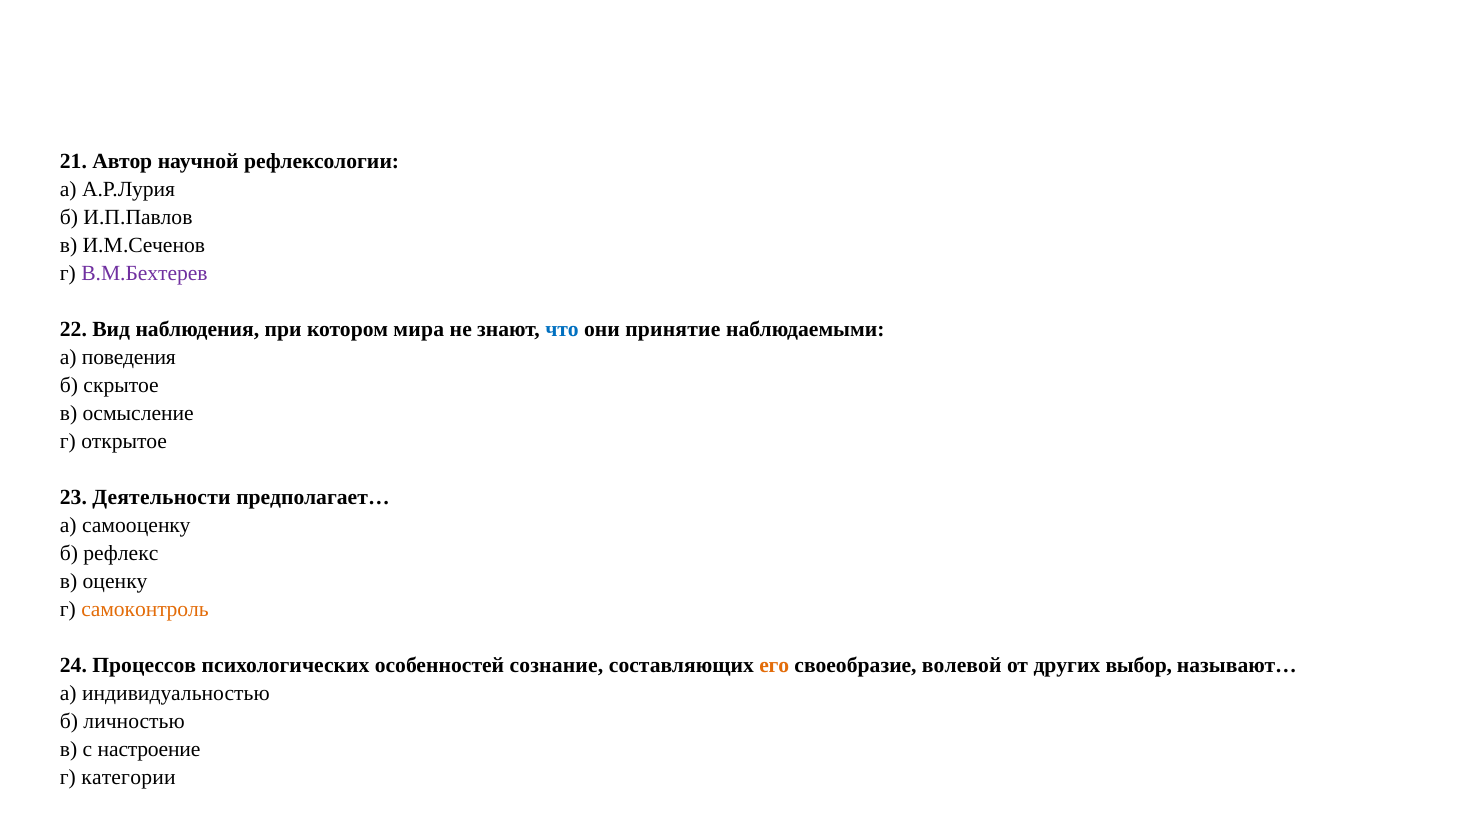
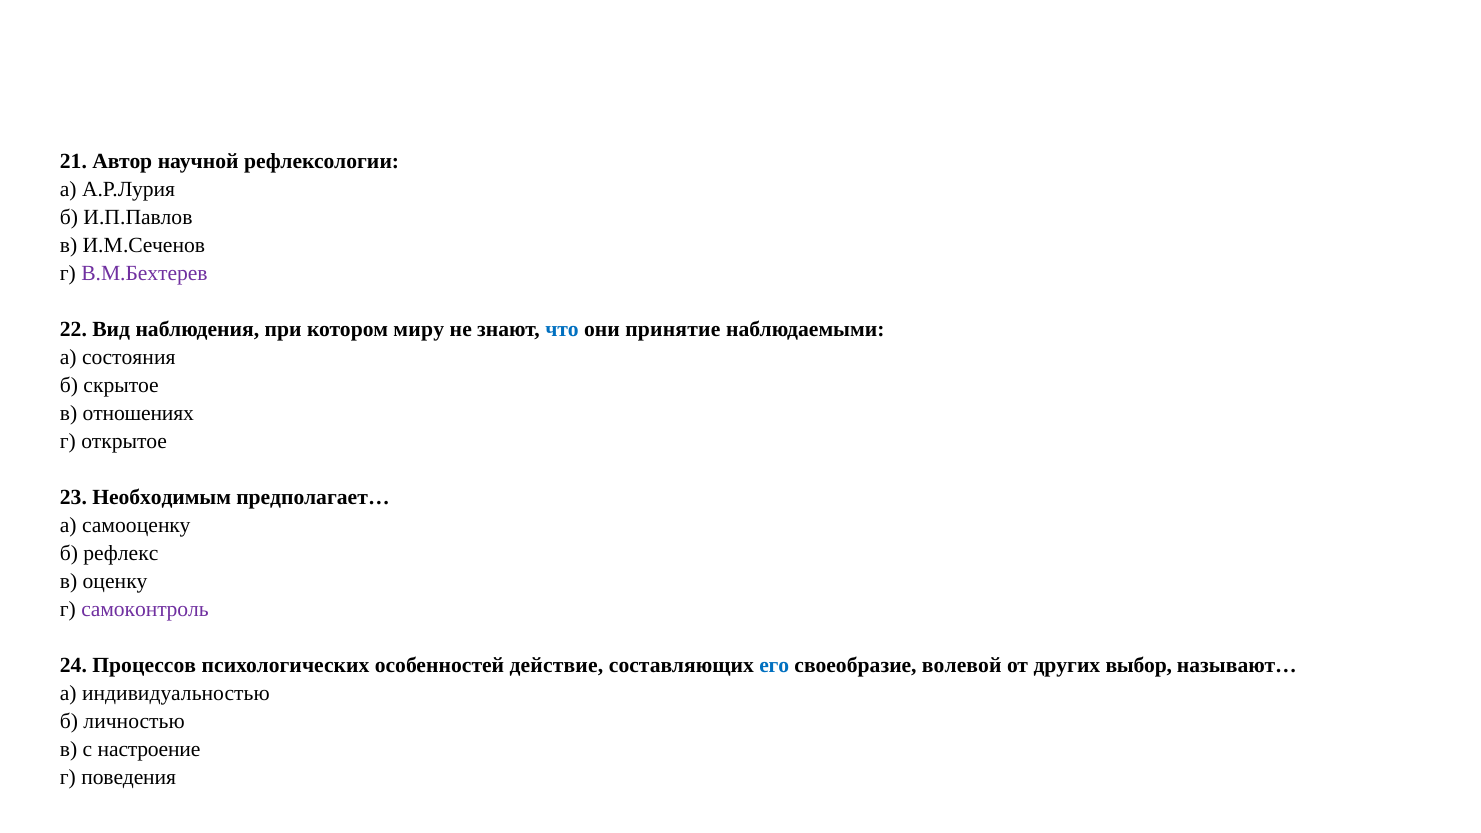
мира: мира -> миру (419, 330)
поведения: поведения -> состояния (129, 358)
осмысление: осмысление -> отношениях (138, 414)
Деятельности: Деятельности -> Необходимым (162, 498)
самоконтроль colour: orange -> purple (145, 610)
сознание: сознание -> действие (556, 666)
его colour: orange -> blue (774, 666)
категории: категории -> поведения (129, 777)
